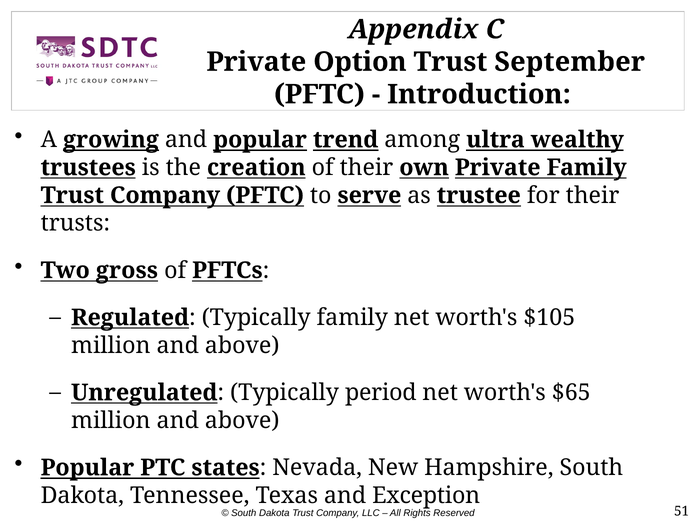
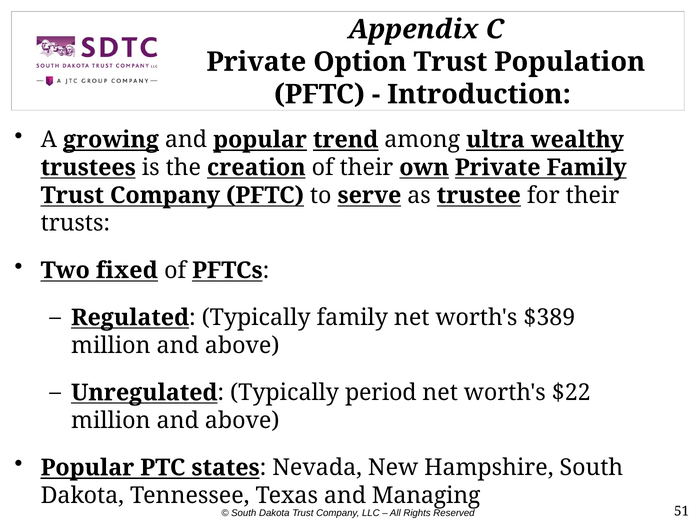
September: September -> Population (570, 62)
gross: gross -> fixed (127, 270)
$105: $105 -> $389 (549, 318)
$65: $65 -> $22 (571, 393)
Exception: Exception -> Managing (426, 495)
